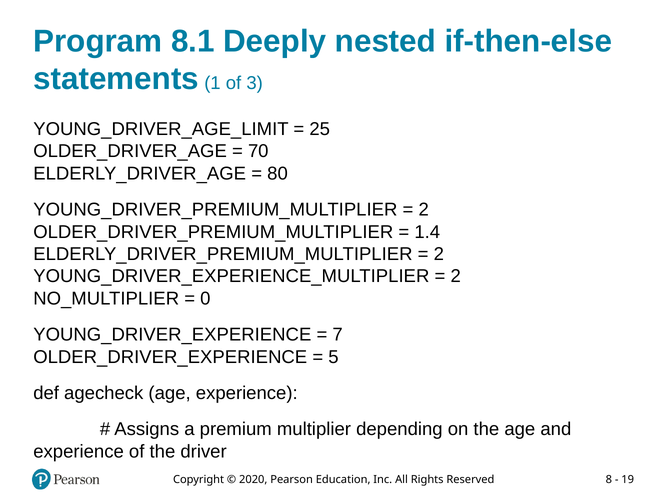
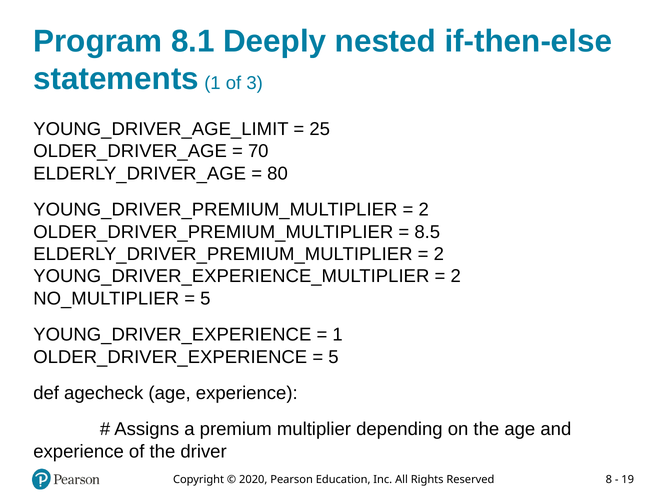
1.4: 1.4 -> 8.5 (427, 232)
0: 0 -> 5 (205, 298)
7: 7 -> 1 (338, 334)
